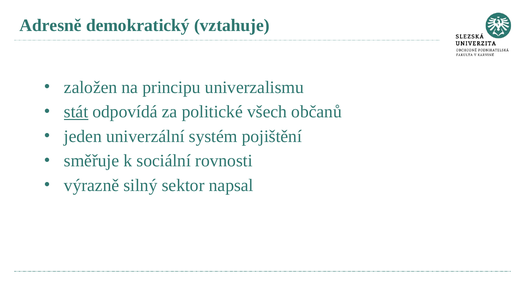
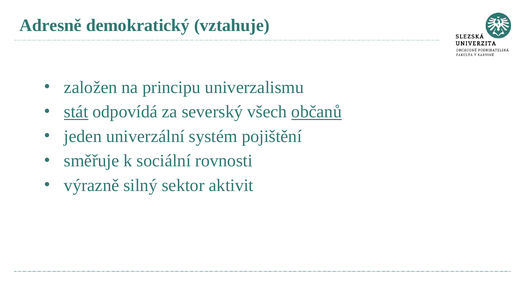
politické: politické -> severský (212, 112)
občanů underline: none -> present (317, 112)
napsal: napsal -> aktivit (231, 185)
